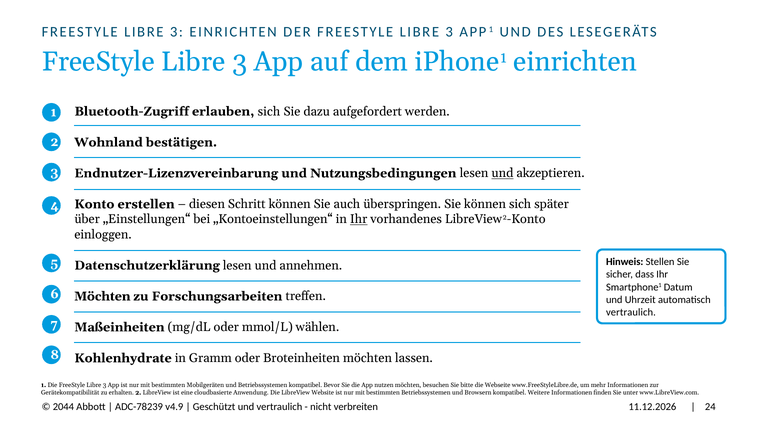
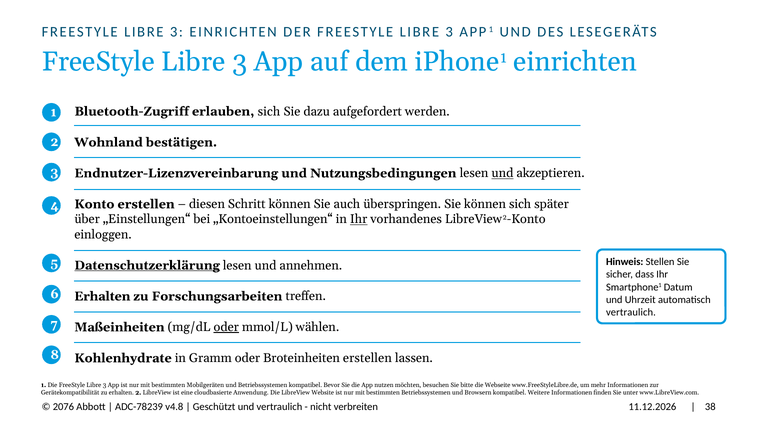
Datenschutzerklärung underline: none -> present (147, 265)
Möchten: Möchten -> Erhalten (102, 296)
oder underline: none -> present (226, 327)
Broteinheiten möchten: möchten -> erstellen (367, 358)
2044: 2044 -> 2076 (63, 407)
v4.9: v4.9 -> v4.8 (174, 407)
24: 24 -> 38 (710, 407)
